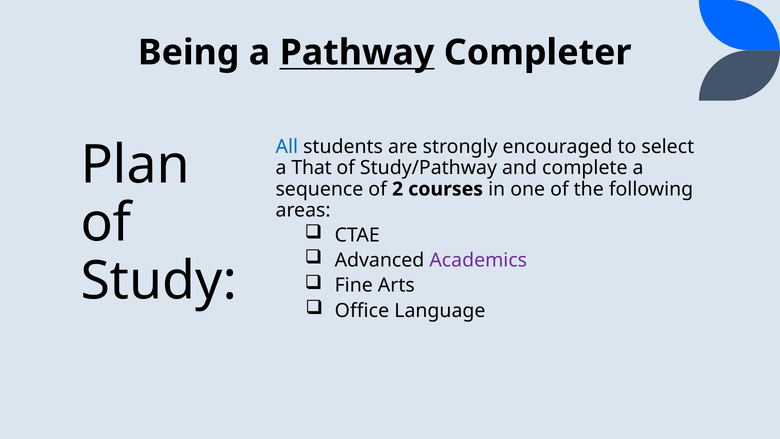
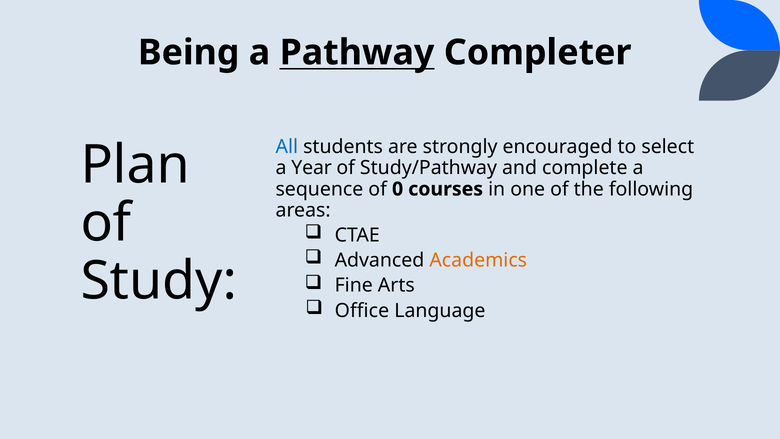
That: That -> Year (312, 168)
2: 2 -> 0 (398, 189)
Academics colour: purple -> orange (478, 260)
